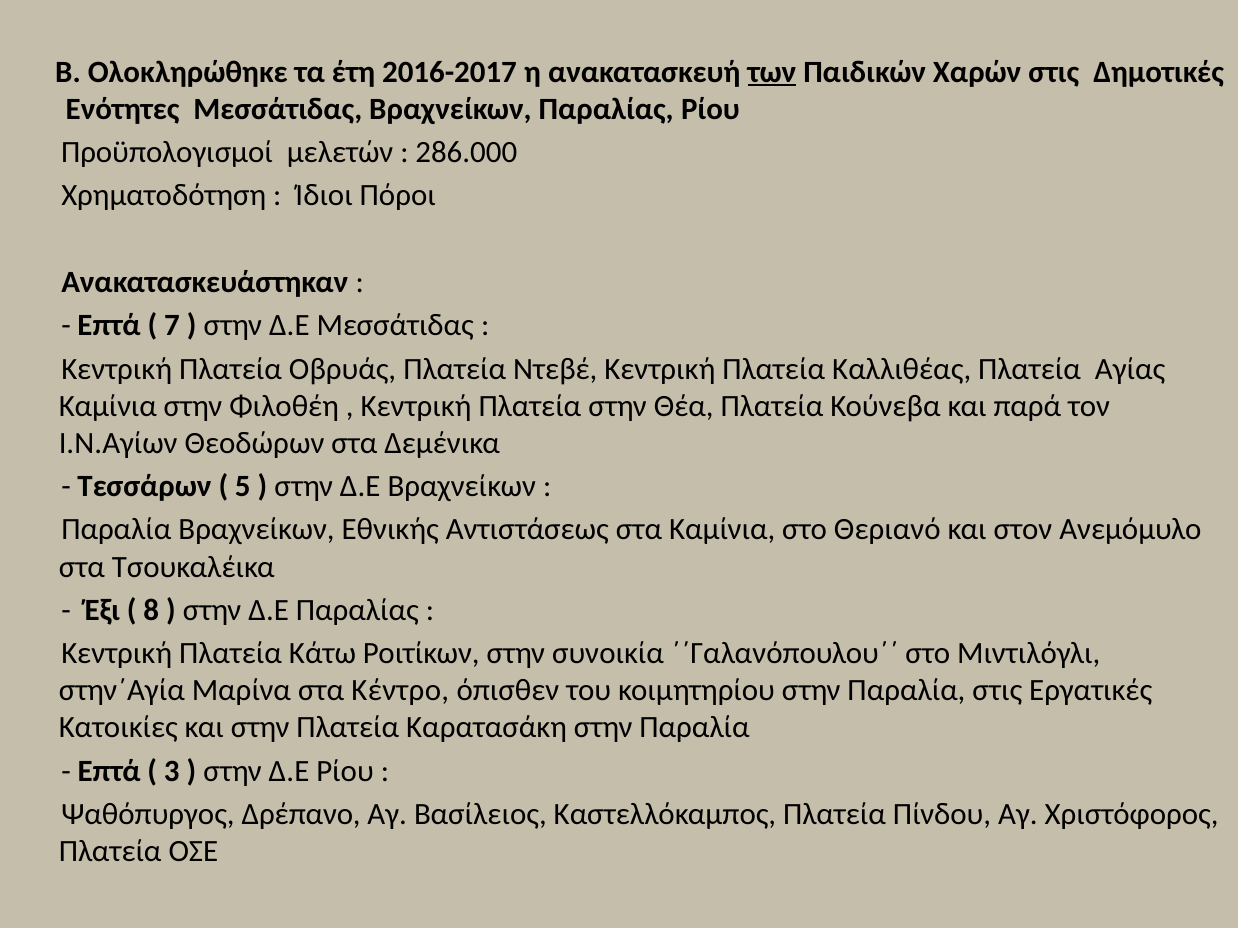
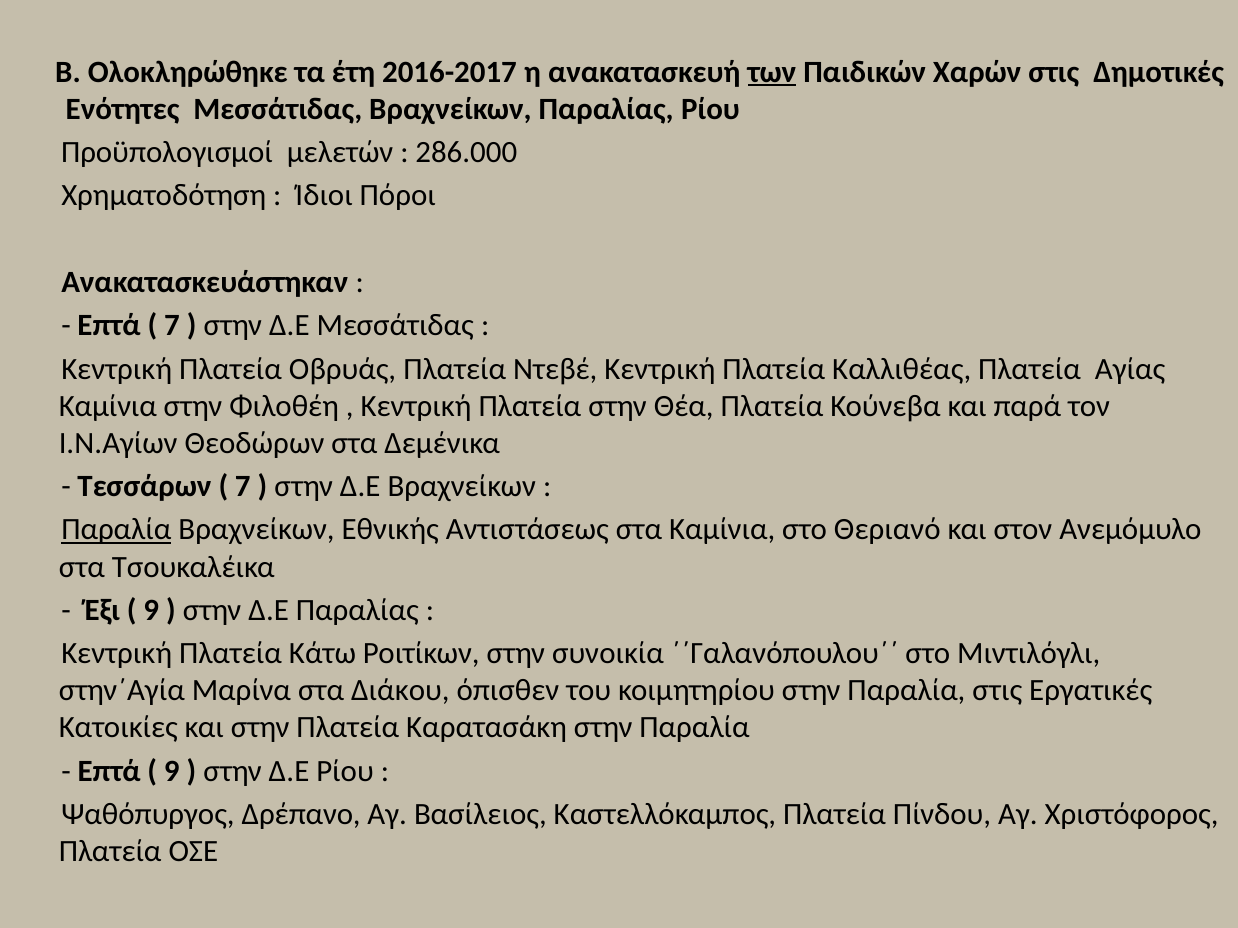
5: 5 -> 7 (243, 487)
Παραλία underline: none -> present (116, 530)
8: 8 -> 9 (151, 610)
Κέντρο: Κέντρο -> Διάκου (400, 691)
3: 3 -> 9 (172, 771)
